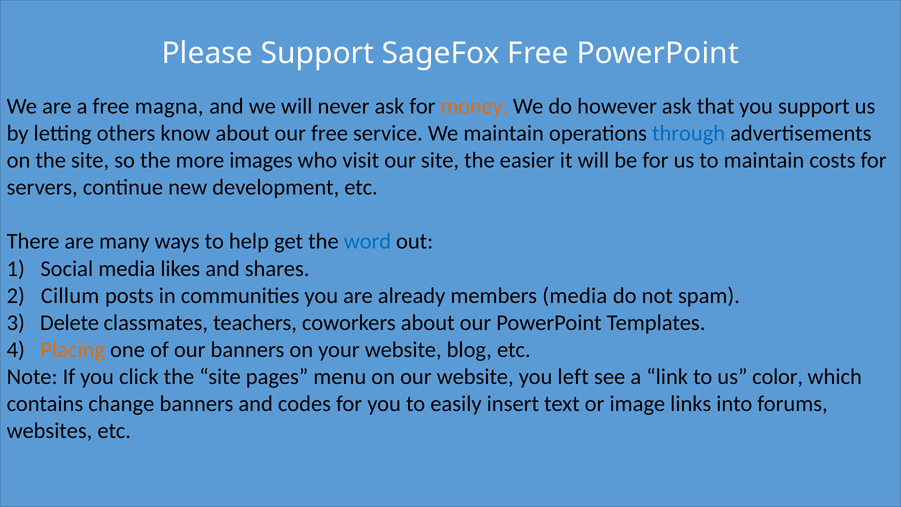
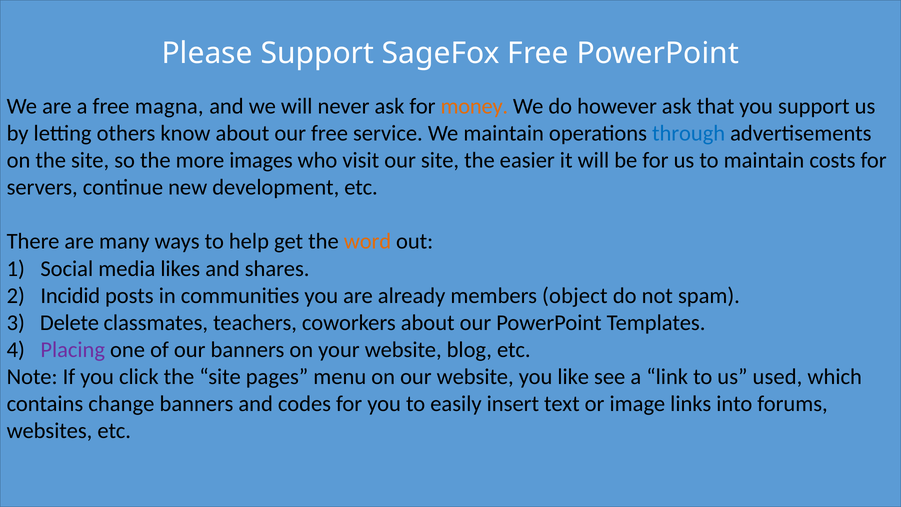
word colour: blue -> orange (367, 241)
Cillum: Cillum -> Incidid (70, 296)
members media: media -> object (575, 296)
Placing colour: orange -> purple (73, 350)
left: left -> like (573, 377)
color: color -> used (777, 377)
